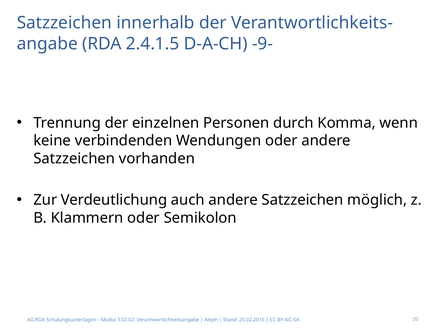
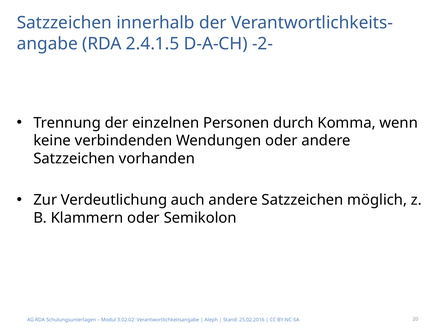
-9-: -9- -> -2- (263, 44)
